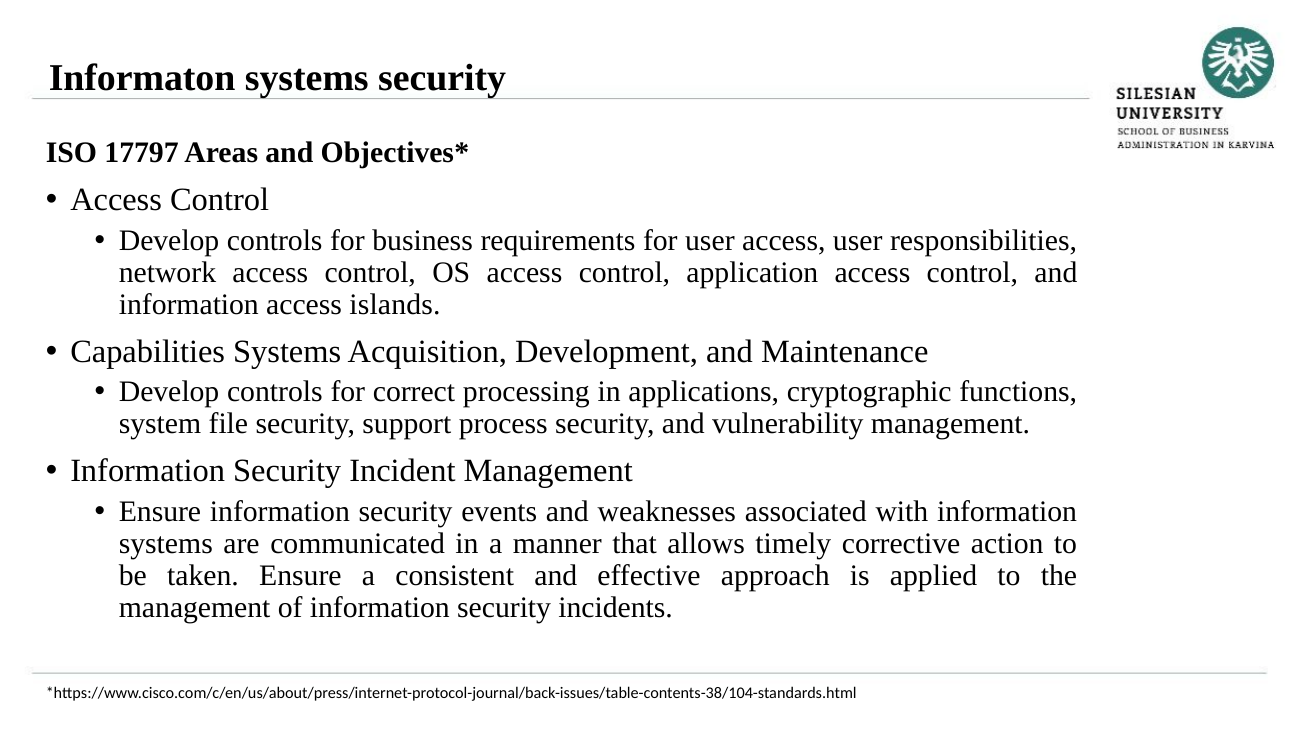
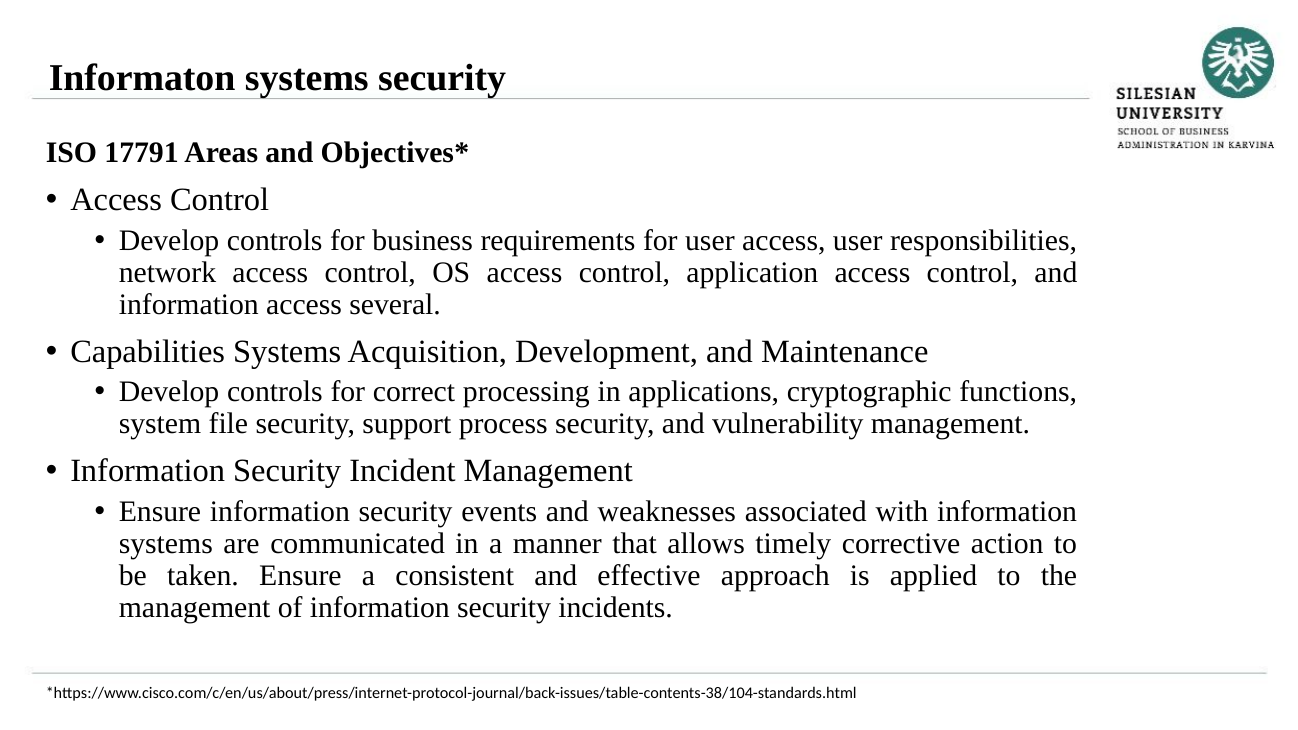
17797: 17797 -> 17791 (142, 153)
islands: islands -> several (395, 305)
